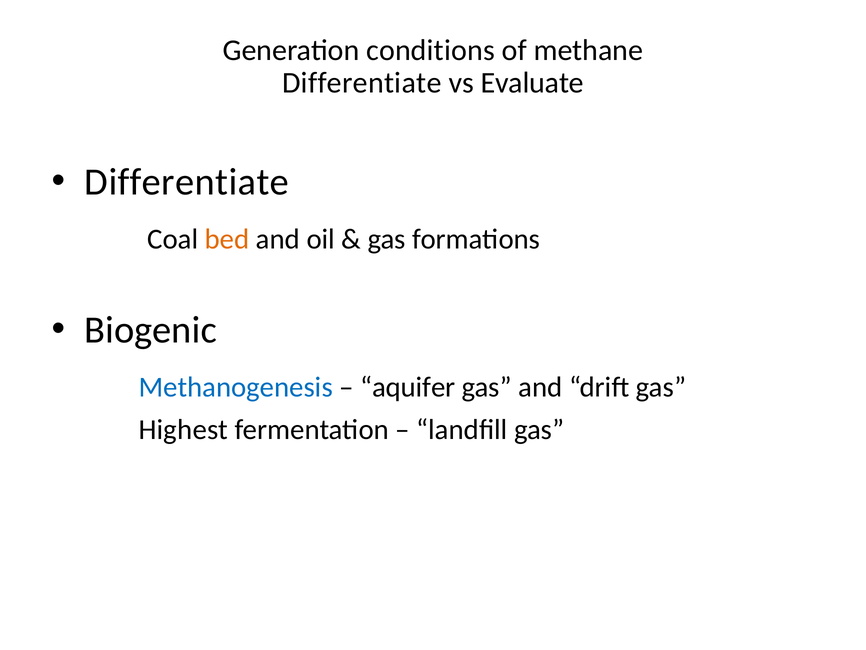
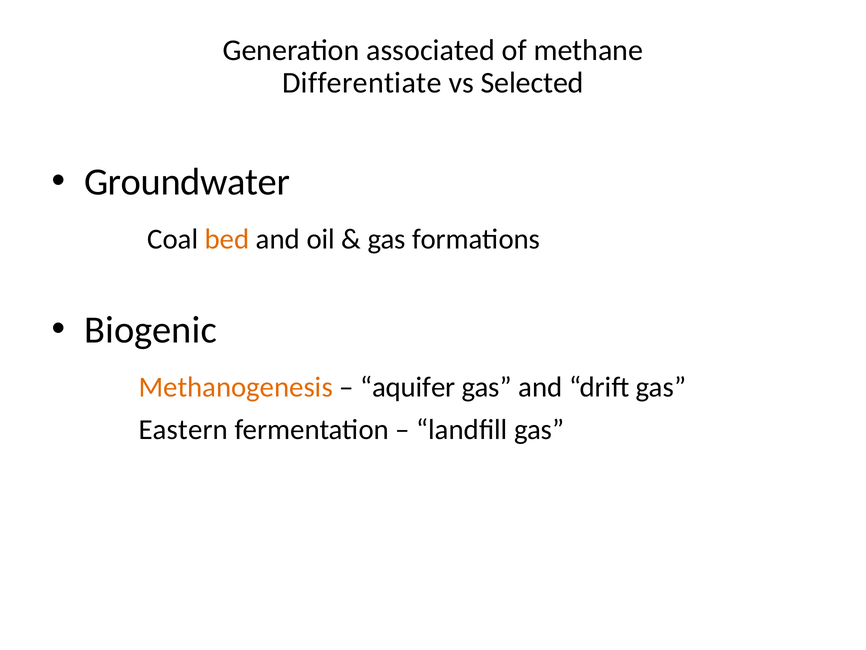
conditions: conditions -> associated (431, 50)
Evaluate: Evaluate -> Selected (532, 83)
Differentiate: Differentiate -> Groundwater (187, 182)
Methanogenesis colour: blue -> orange (236, 387)
Highest: Highest -> Eastern (183, 429)
